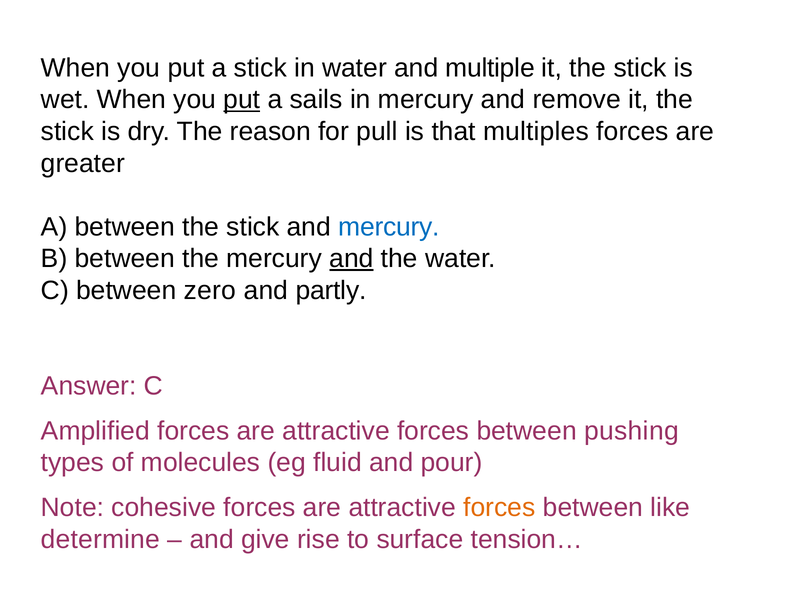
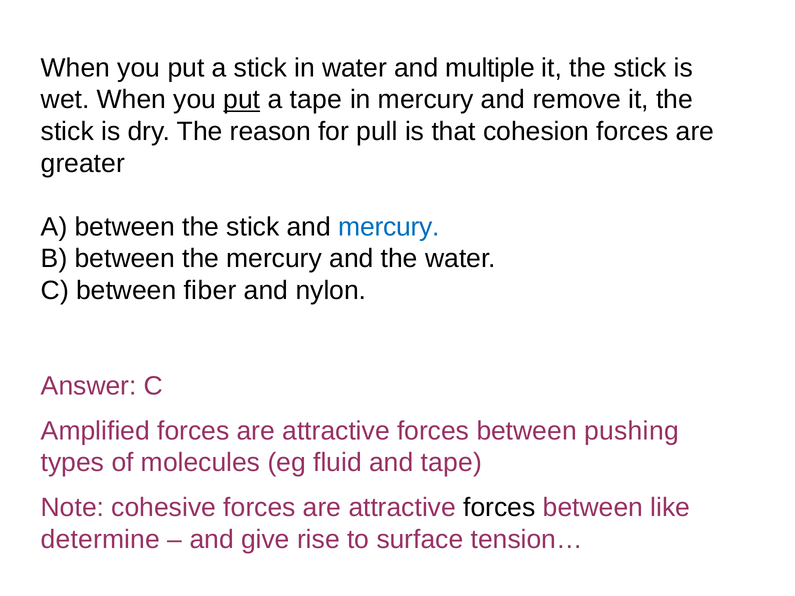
a sails: sails -> tape (316, 100)
multiples: multiples -> cohesion (536, 132)
and underline: present -> none (351, 259)
zero: zero -> fiber (210, 291)
partly: partly -> nylon (331, 291)
and pour: pour -> tape (451, 463)
forces colour: orange -> black (499, 508)
